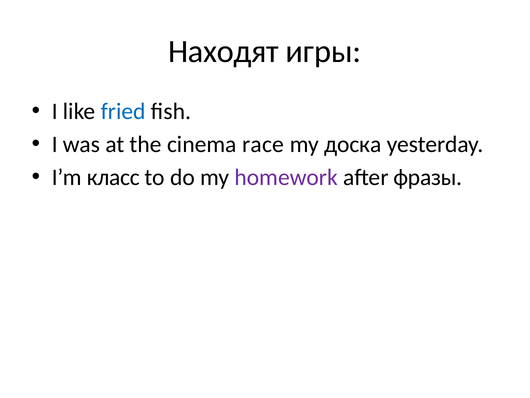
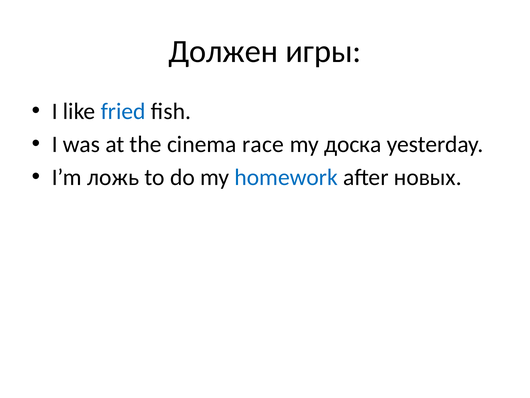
Находят: Находят -> Должен (223, 51)
класс: класс -> ложь (113, 177)
homework colour: purple -> blue (286, 177)
фразы: фразы -> новых (428, 177)
